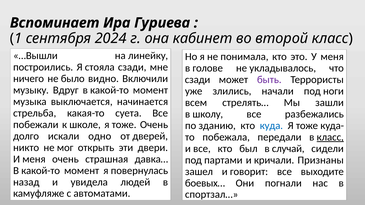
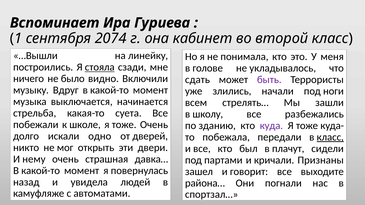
2024: 2024 -> 2074 (111, 38)
стояла underline: none -> present (100, 67)
сзади: сзади -> сдать (197, 80)
куда colour: blue -> purple (271, 126)
случай: случай -> плачут (288, 149)
И меня: меня -> нему (34, 159)
боевых…: боевых… -> района… (205, 183)
